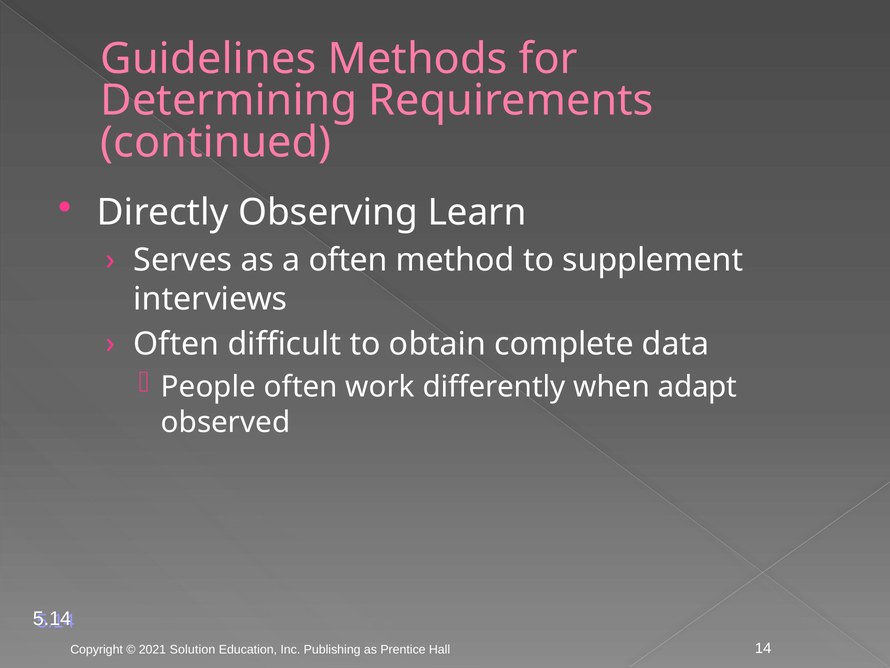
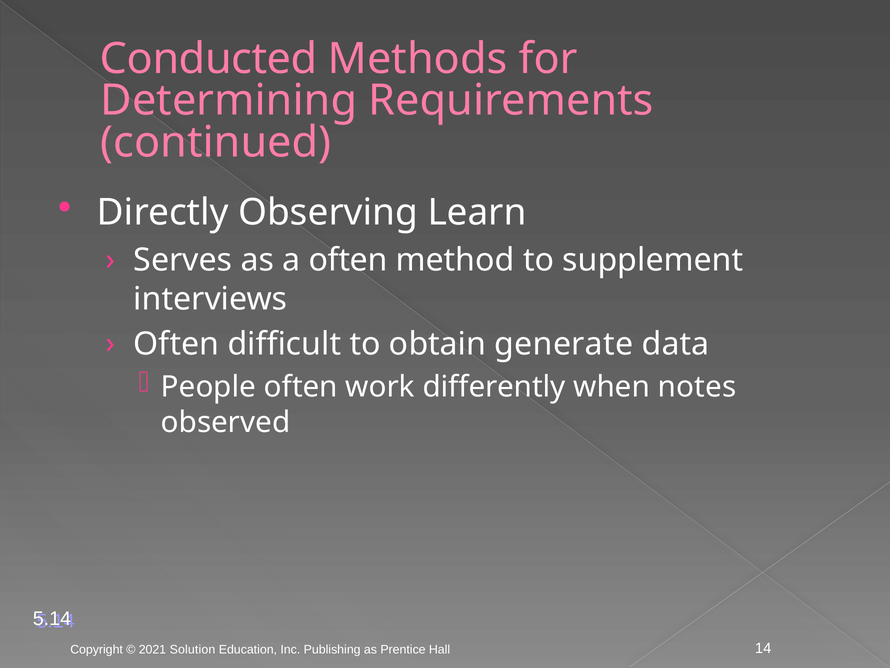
Guidelines: Guidelines -> Conducted (209, 59)
complete: complete -> generate (564, 344)
adapt: adapt -> notes (697, 386)
